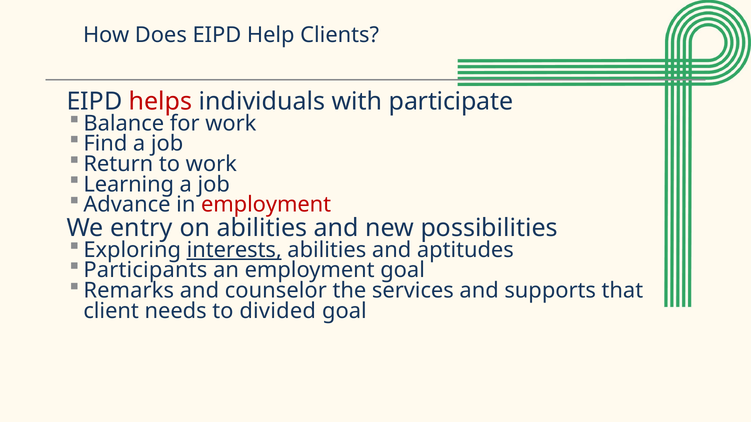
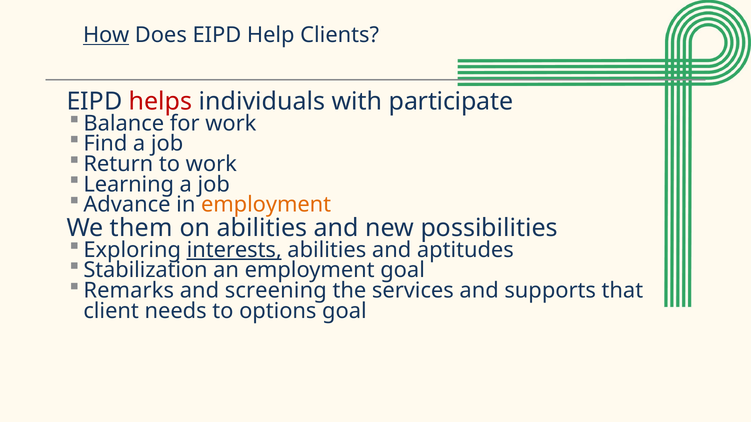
How underline: none -> present (106, 35)
employment colour: red -> orange (266, 205)
entry: entry -> them (141, 228)
Participants: Participants -> Stabilization (146, 271)
counselor: counselor -> screening (276, 291)
divided: divided -> options (278, 311)
